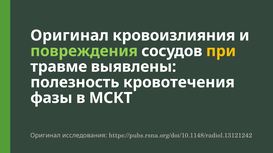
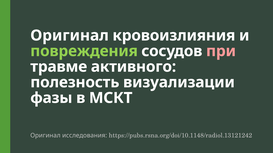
при colour: yellow -> pink (221, 51)
выявлены: выявлены -> активного (134, 67)
кровотечения: кровотечения -> визуализации (179, 83)
